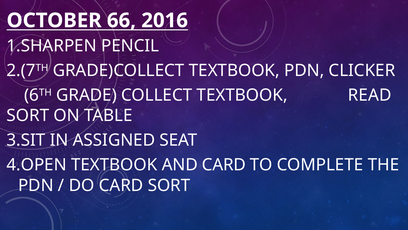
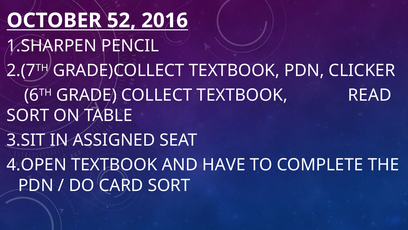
66: 66 -> 52 (121, 20)
AND CARD: CARD -> HAVE (224, 165)
